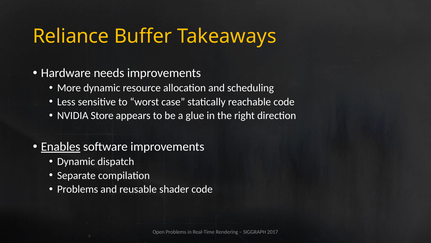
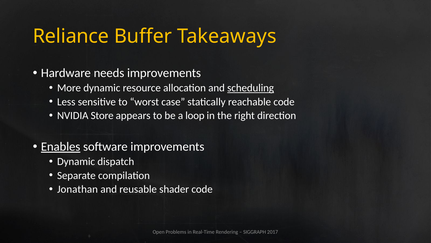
scheduling underline: none -> present (251, 88)
glue: glue -> loop (195, 115)
Problems: Problems -> Jonathan (77, 189)
